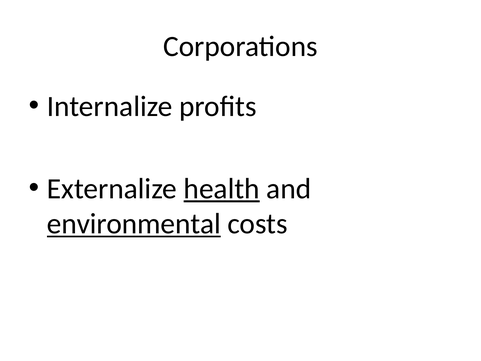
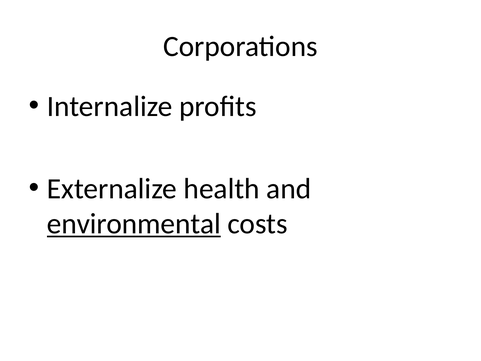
health underline: present -> none (222, 189)
